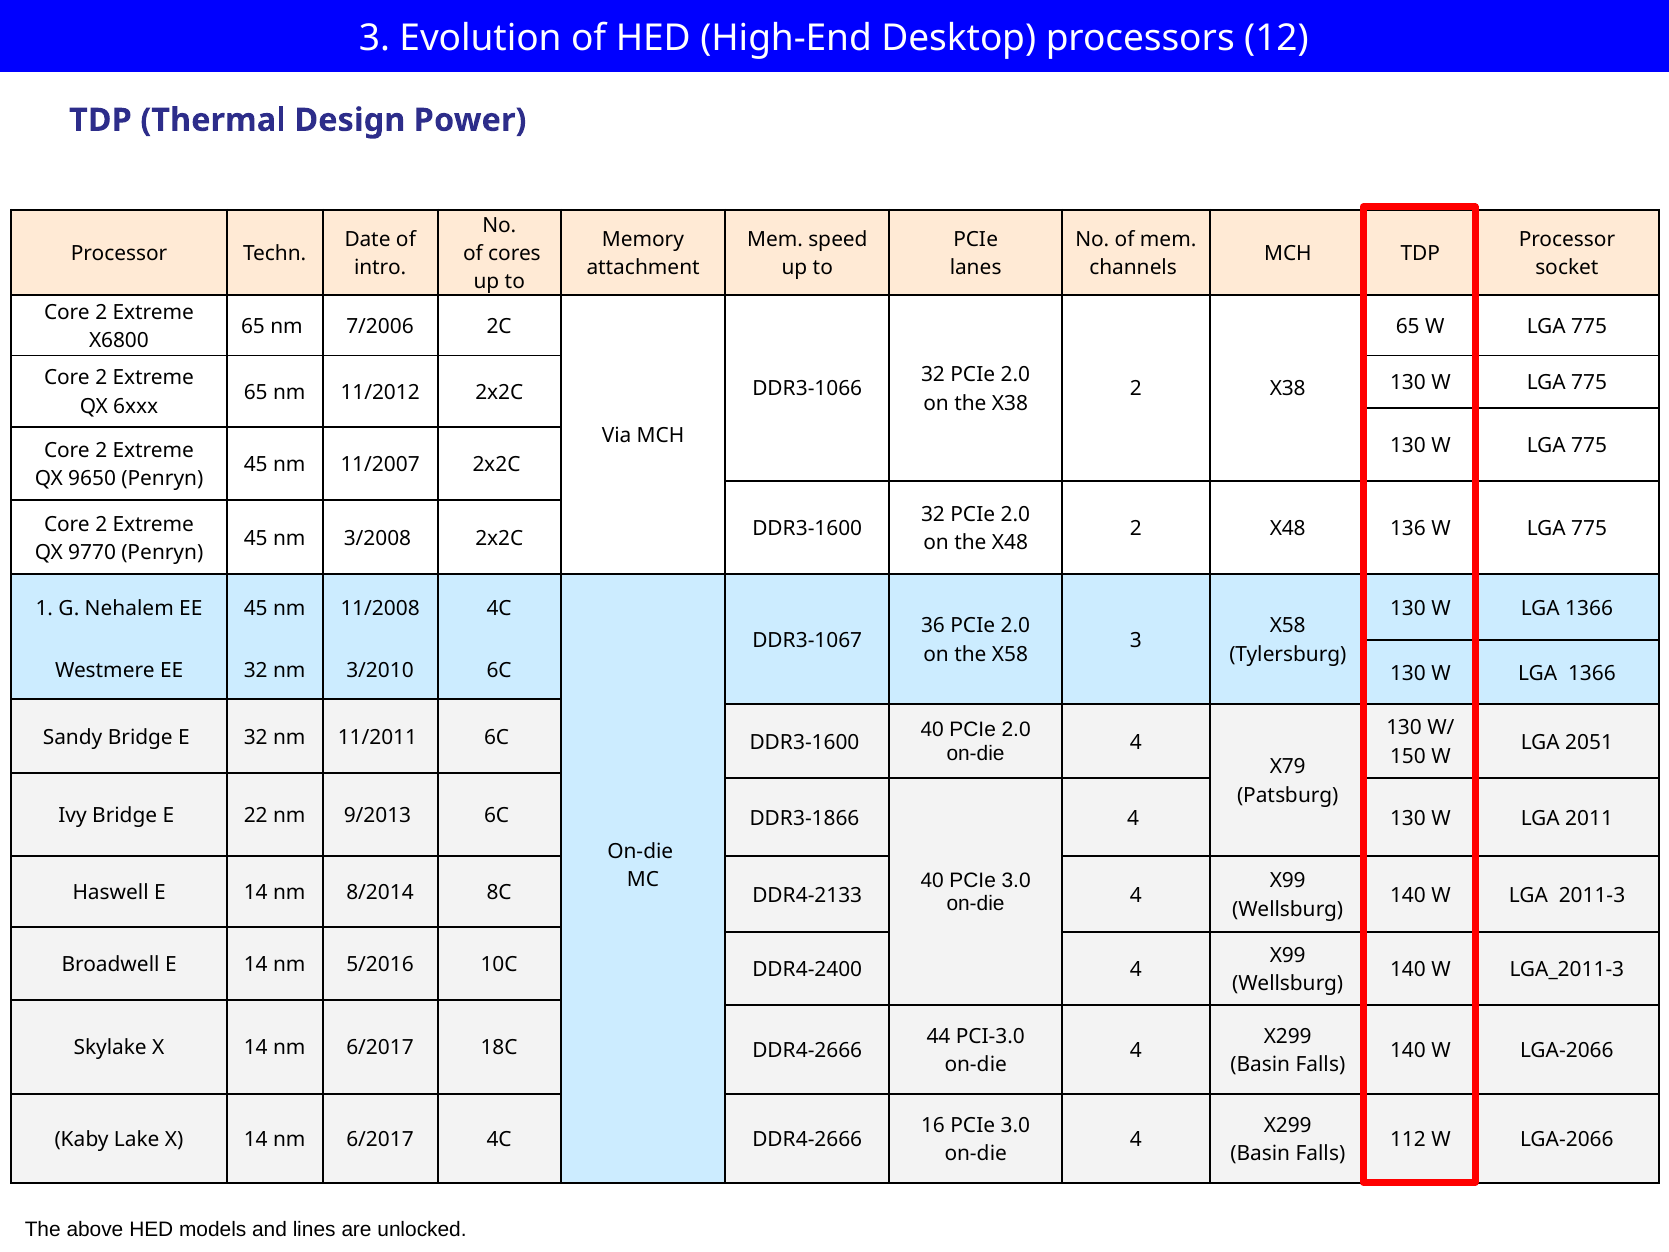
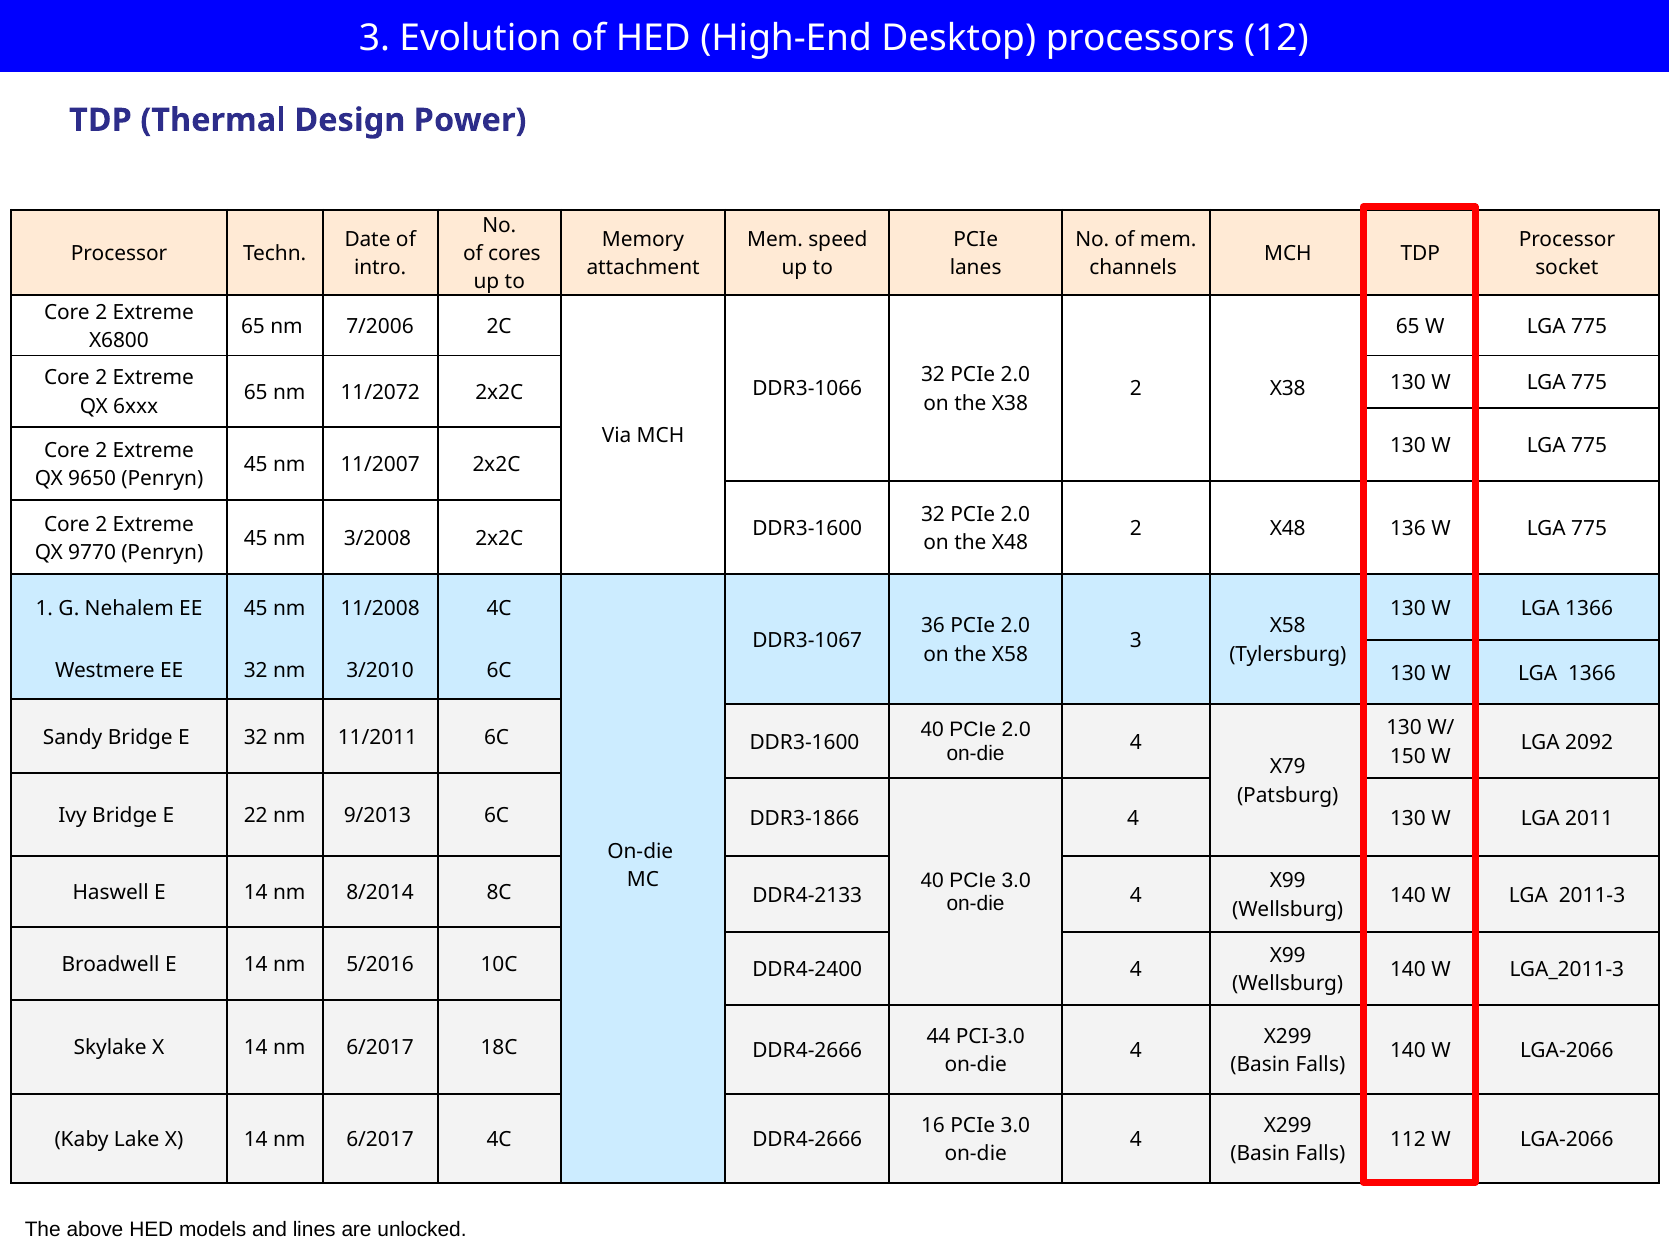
11/2012: 11/2012 -> 11/2072 (380, 392)
2051: 2051 -> 2092 (1589, 742)
